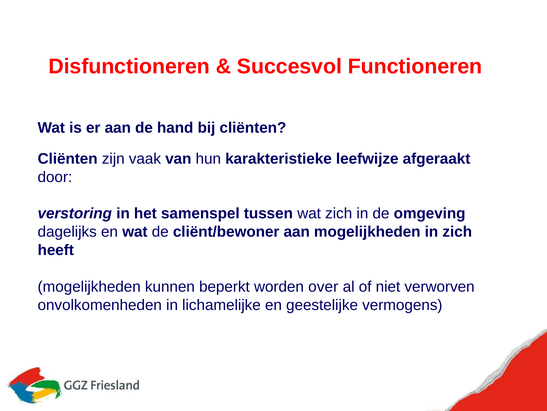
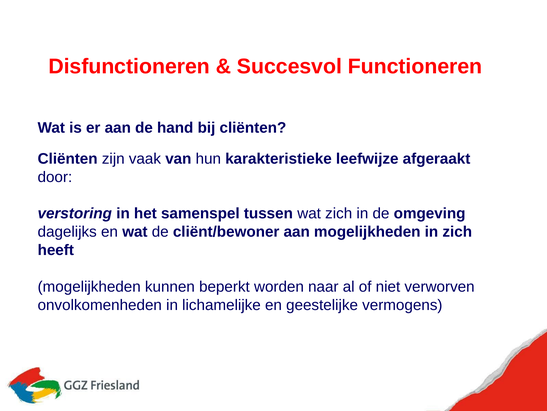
over: over -> naar (323, 286)
